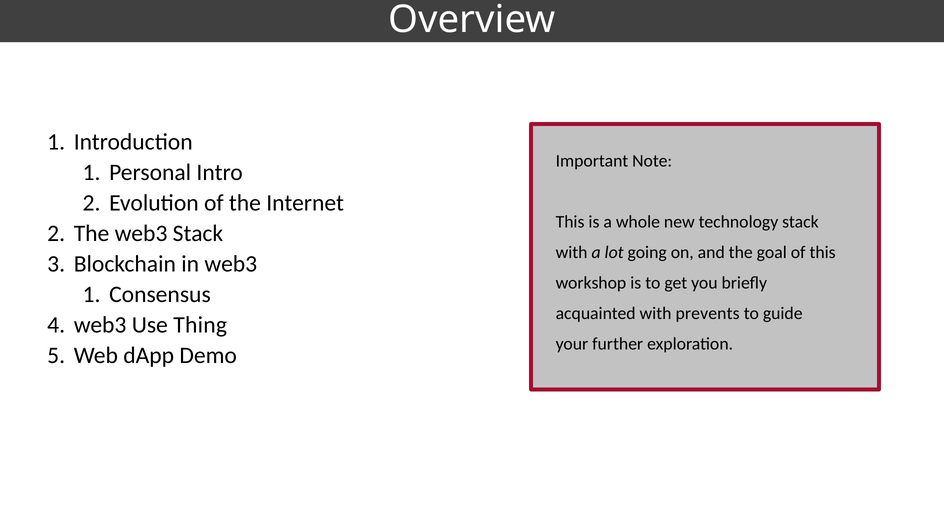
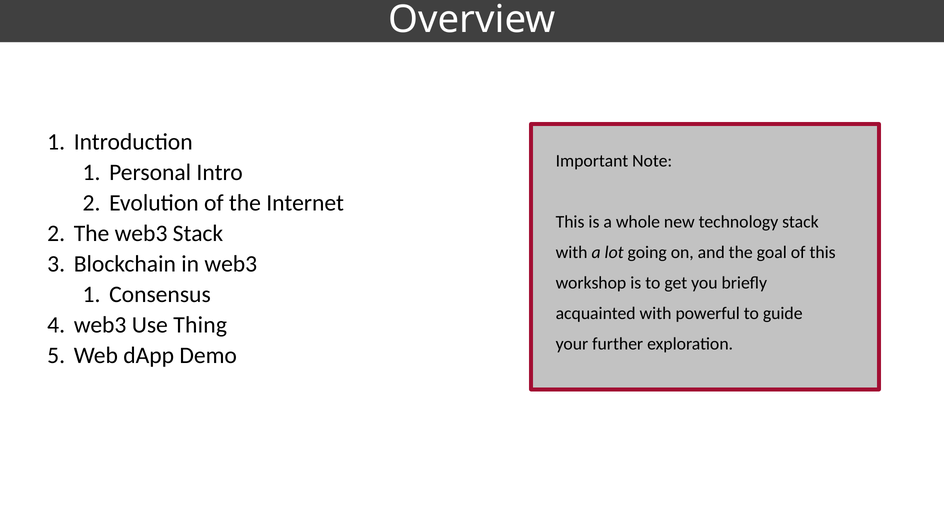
prevents: prevents -> powerful (708, 314)
